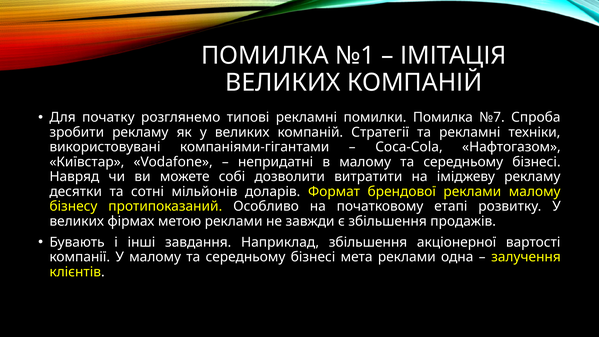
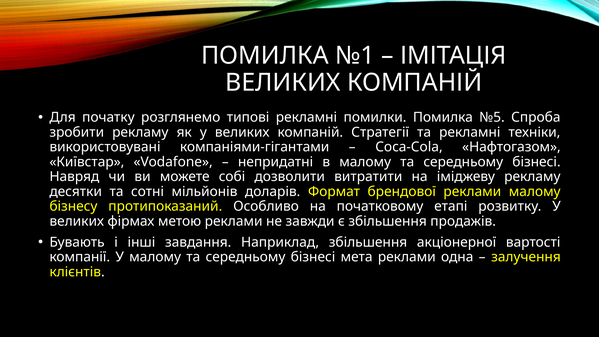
№7: №7 -> №5 (492, 117)
